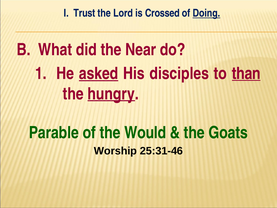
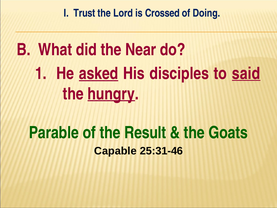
Doing underline: present -> none (206, 13)
than: than -> said (246, 73)
Would: Would -> Result (145, 133)
Worship: Worship -> Capable (115, 151)
